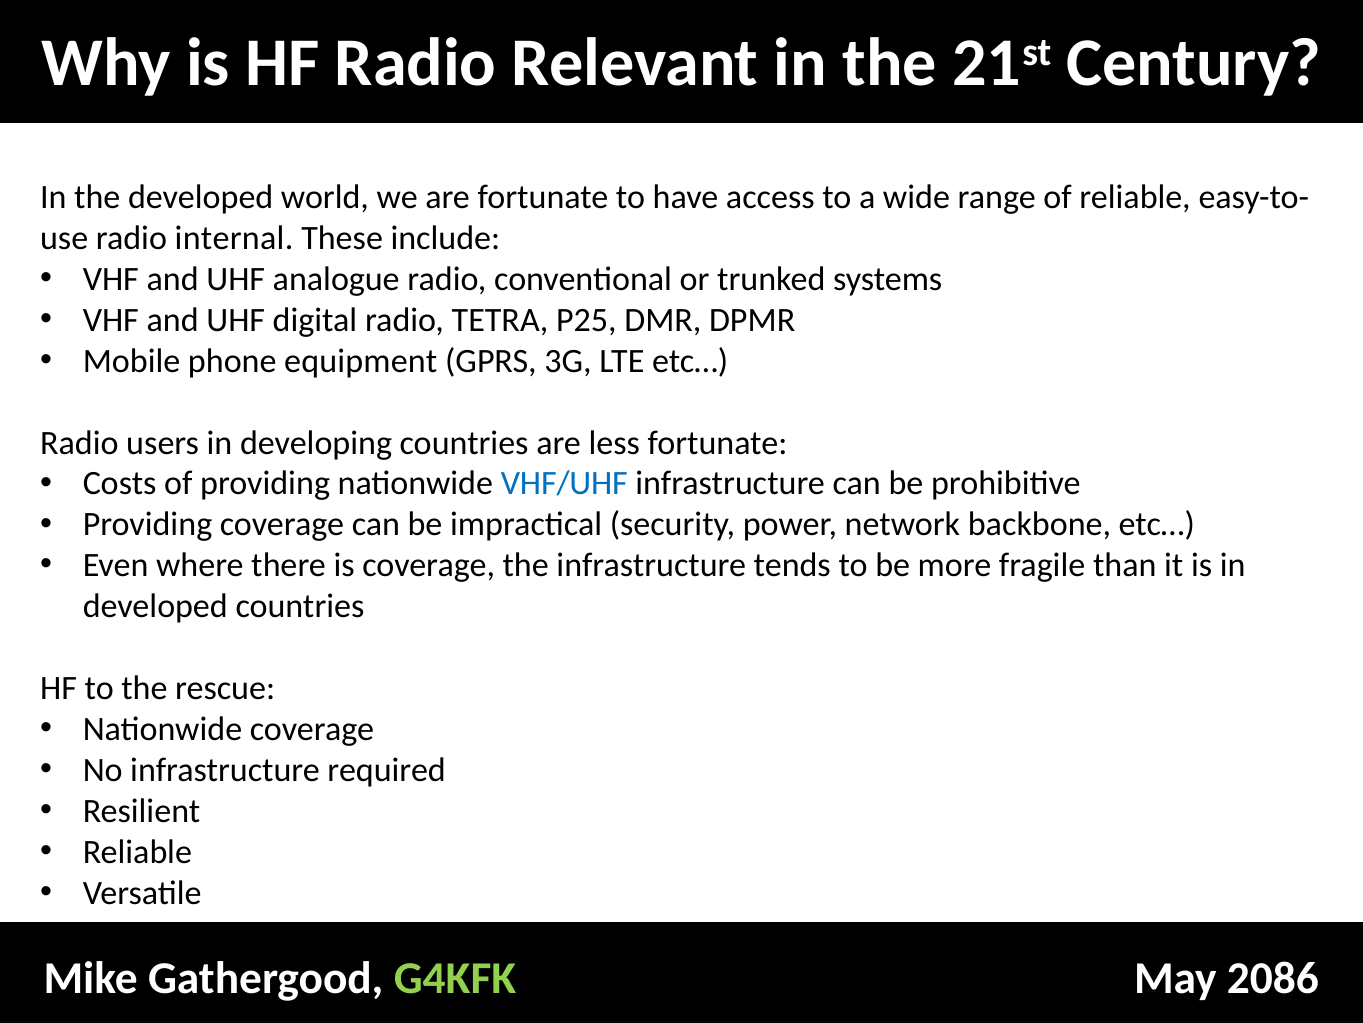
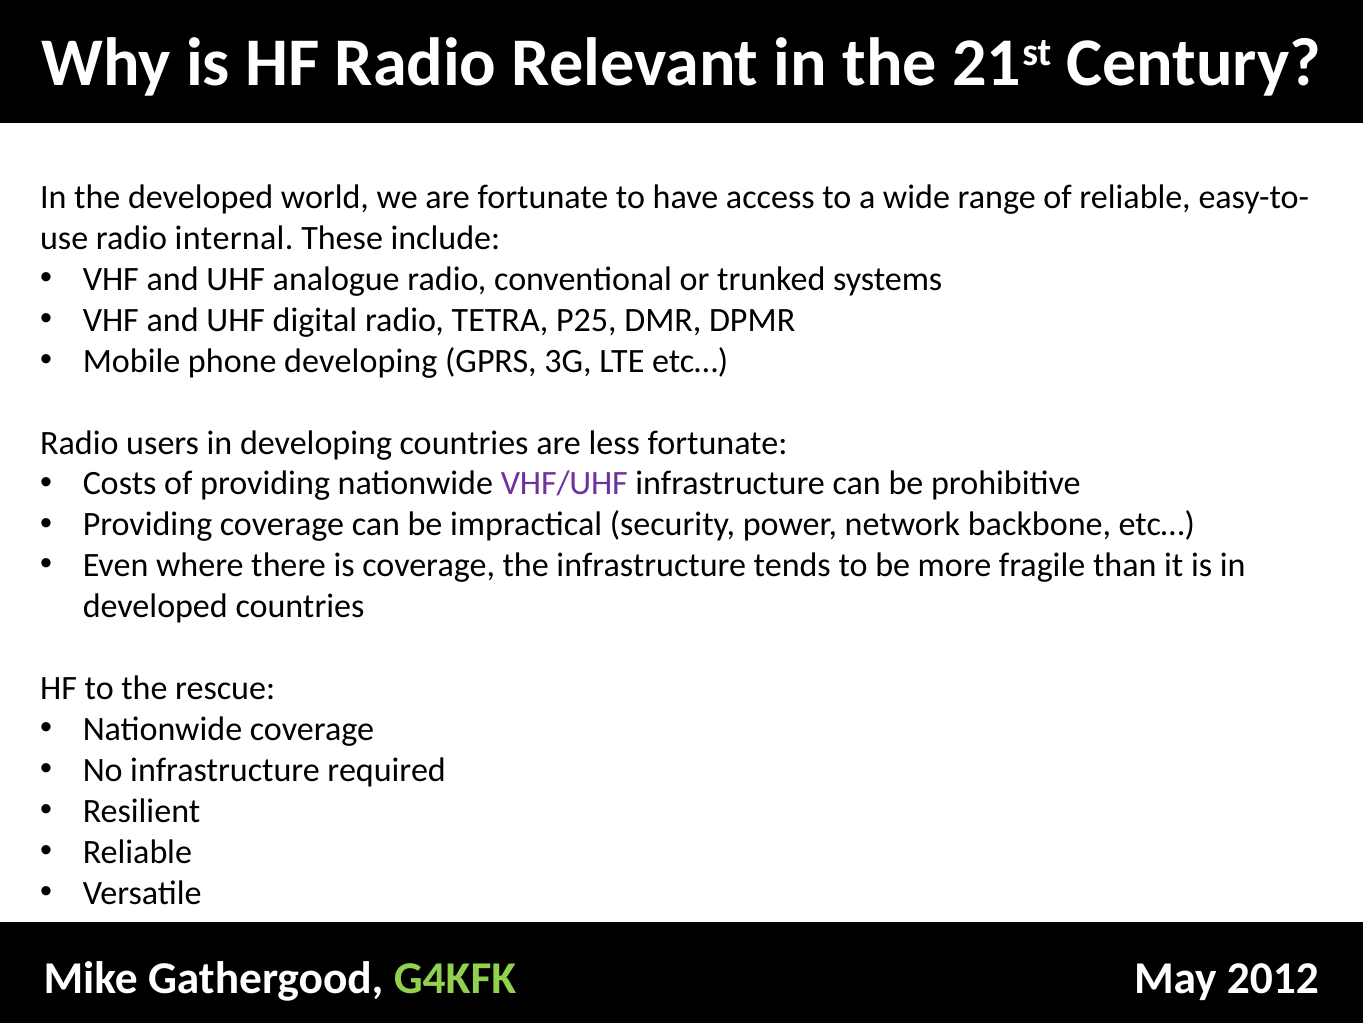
phone equipment: equipment -> developing (361, 361)
VHF/UHF colour: blue -> purple (564, 483)
2086: 2086 -> 2012 (1273, 978)
